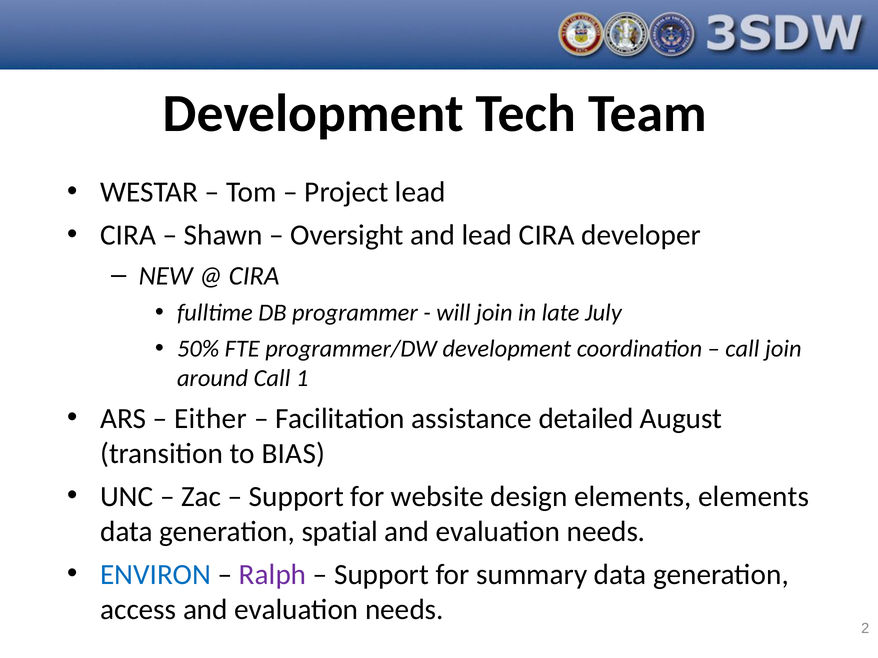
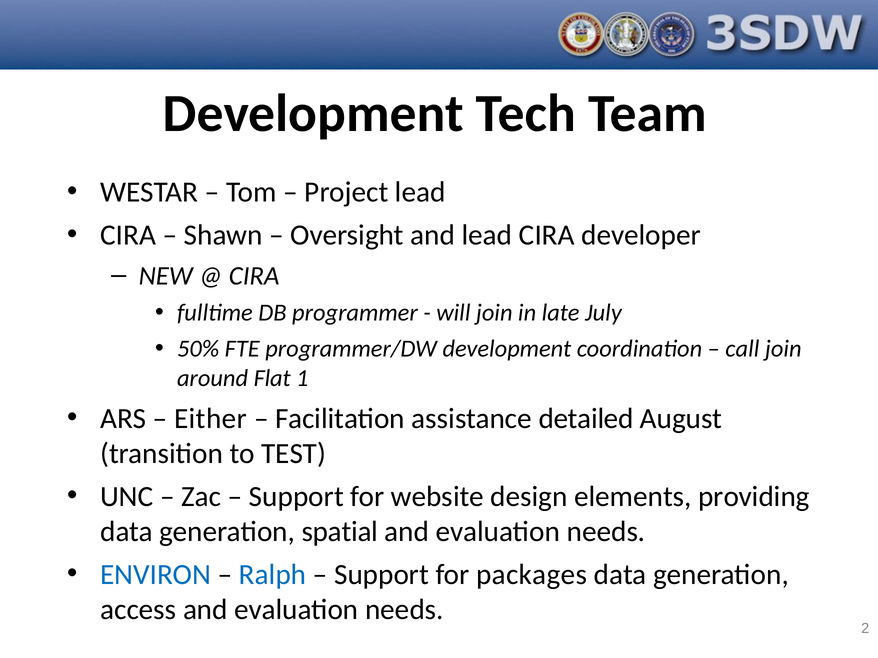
around Call: Call -> Flat (272, 378)
BIAS: BIAS -> TEST (294, 454)
elements elements: elements -> providing (754, 497)
Ralph colour: purple -> blue (273, 575)
summary: summary -> packages (532, 575)
